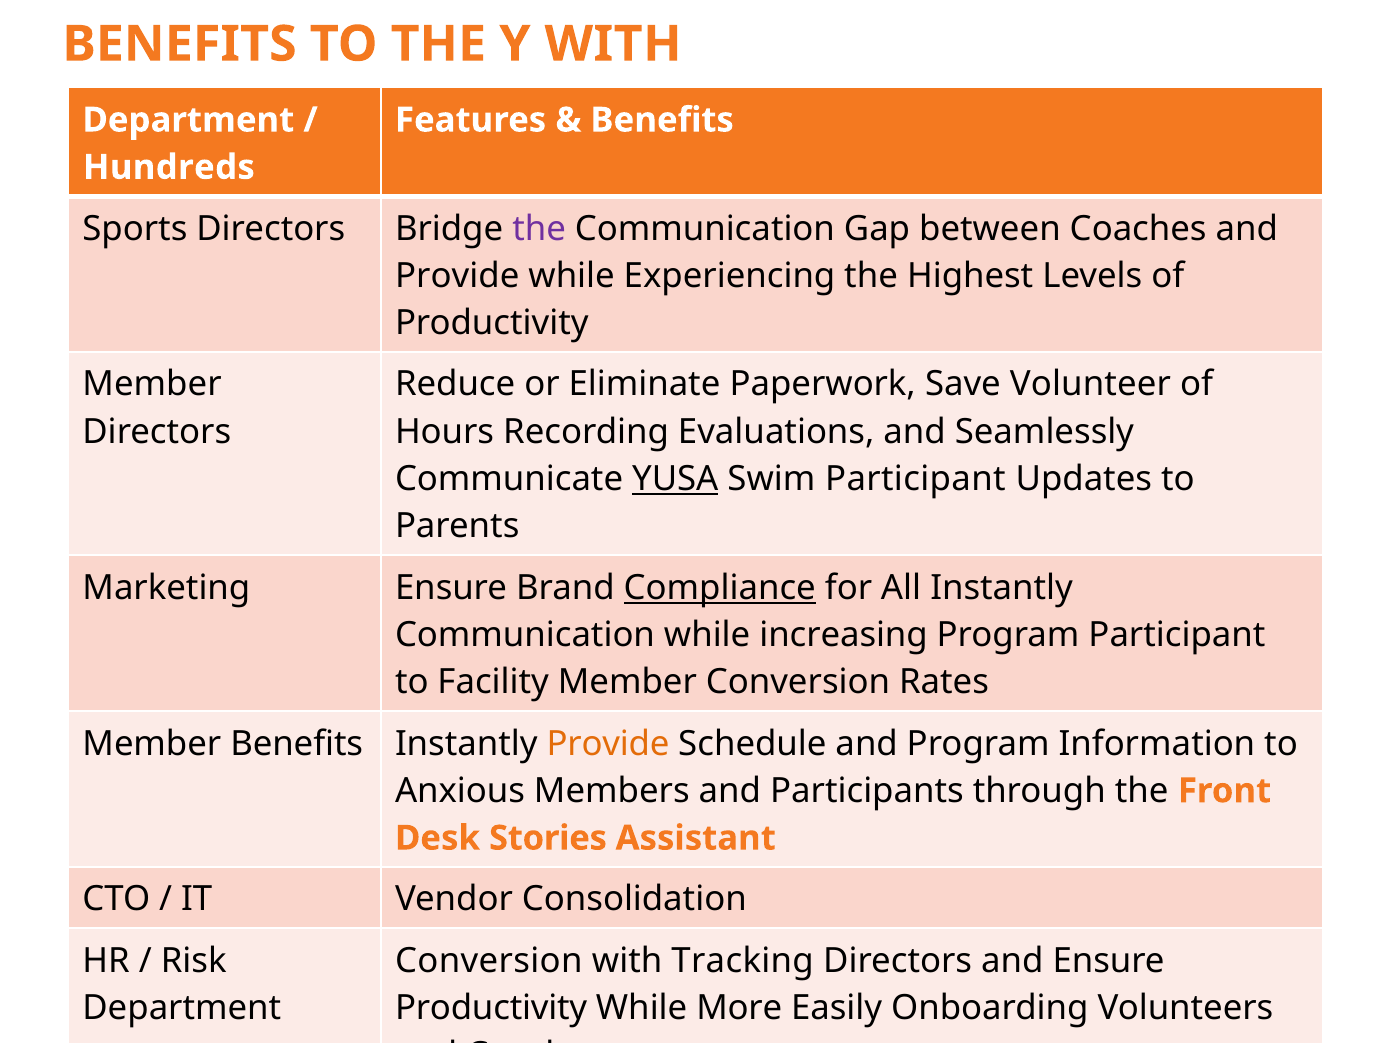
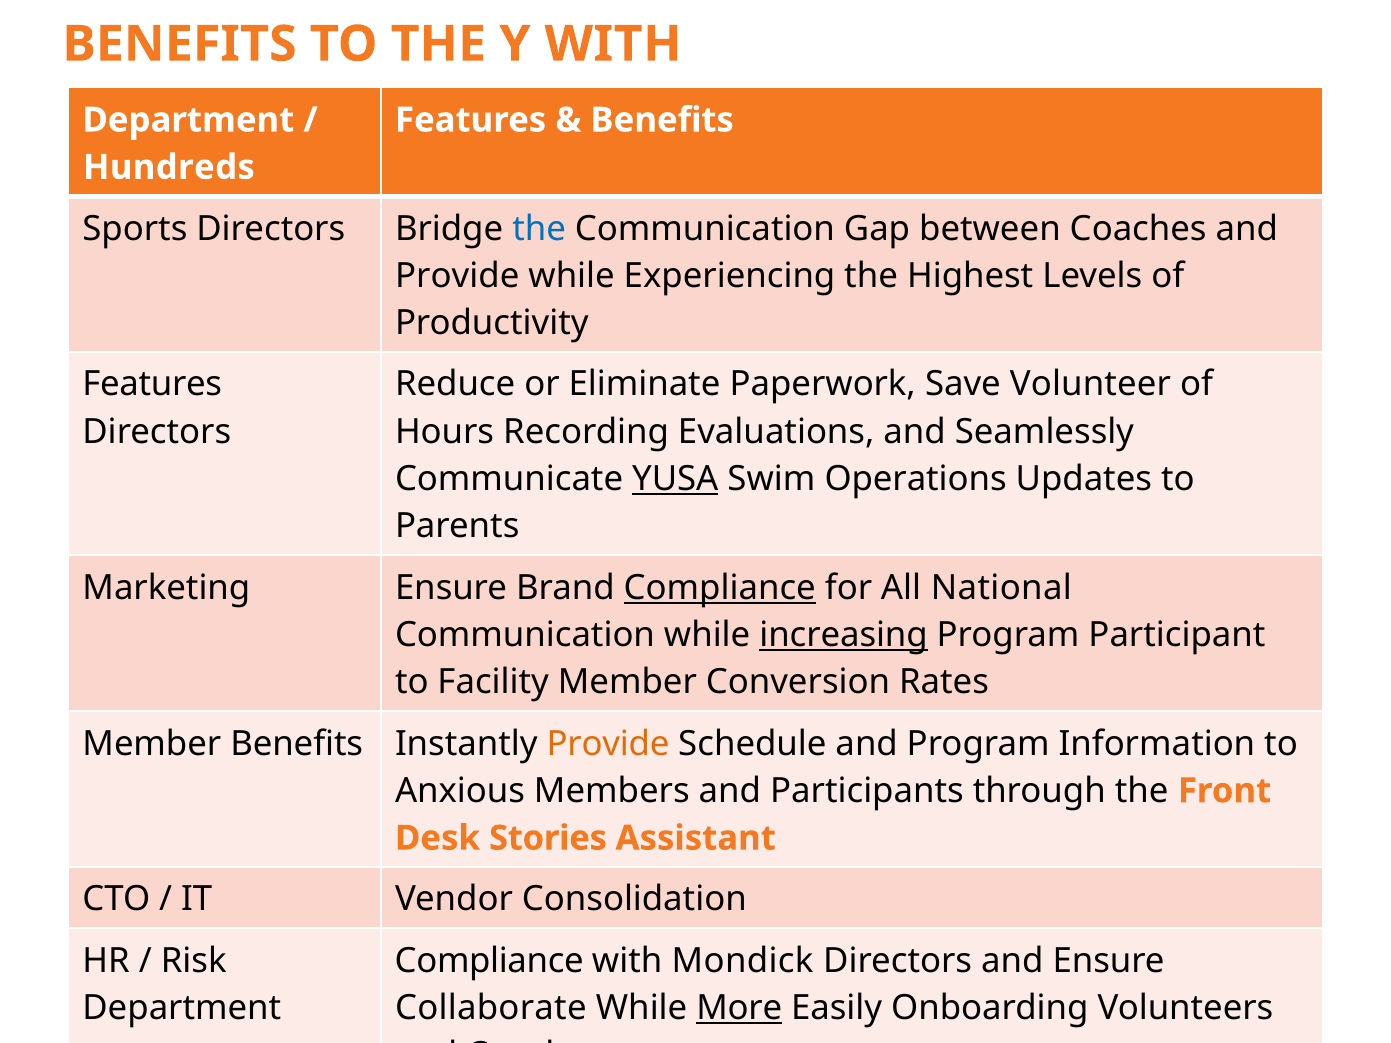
the colour: purple -> blue (539, 229)
Member: Member -> Features (152, 385)
Swim Participant: Participant -> Operations (916, 479)
All Instantly: Instantly -> National (1001, 588)
increasing underline: none -> present (844, 635)
Conversion: Conversion -> Compliance (489, 961)
Tracking: Tracking -> Mondick (743, 961)
Productivity: Productivity -> Collaborate (491, 1008)
More underline: none -> present (739, 1008)
